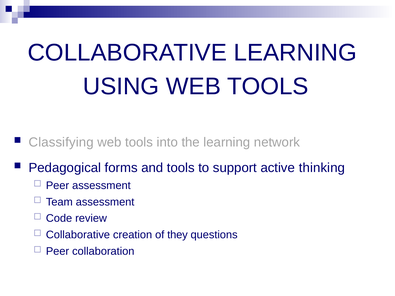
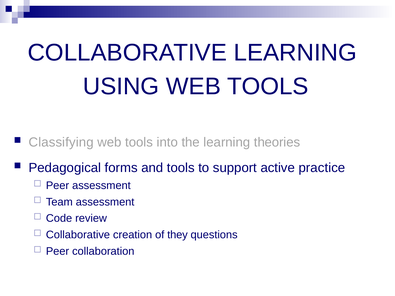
network: network -> theories (277, 142)
thinking: thinking -> practice (322, 168)
